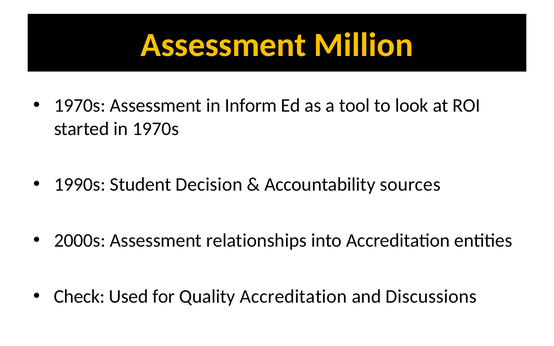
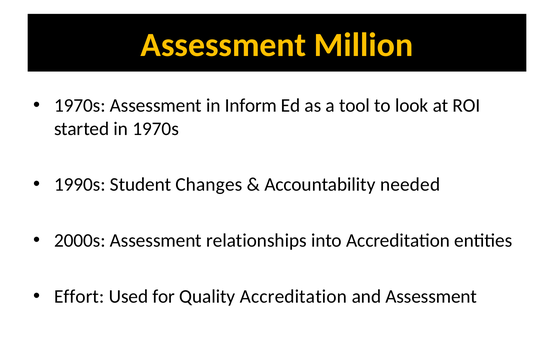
Decision: Decision -> Changes (209, 185)
sources: sources -> needed (410, 185)
Check: Check -> Effort (79, 297)
and Discussions: Discussions -> Assessment (431, 297)
